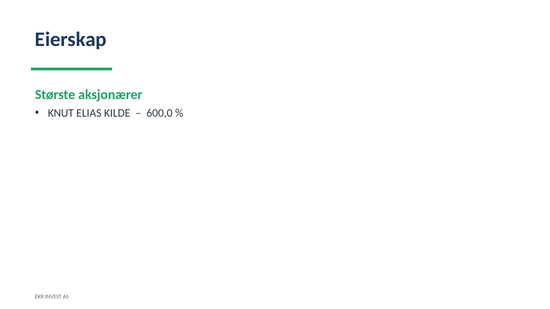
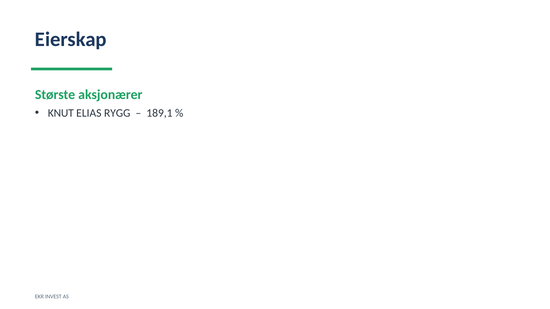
KILDE: KILDE -> RYGG (117, 113)
600,0: 600,0 -> 189,1 (159, 113)
